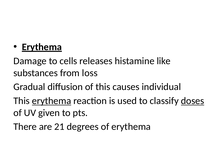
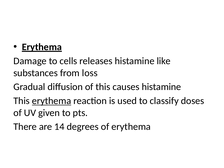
causes individual: individual -> histamine (161, 87)
doses underline: present -> none (193, 101)
21: 21 -> 14 (59, 127)
